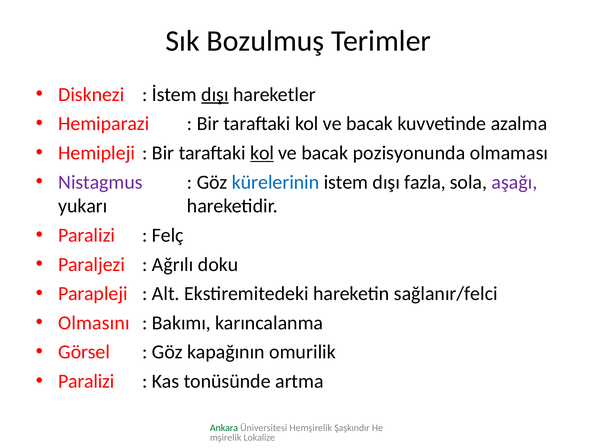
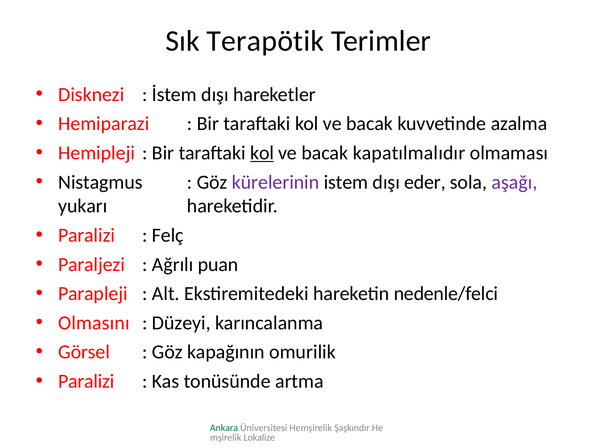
Bozulmuş: Bozulmuş -> Terapötik (265, 41)
dışı underline: present -> none (215, 94)
pozisyonunda: pozisyonunda -> kapatılmalıdır (409, 153)
Nistagmus colour: purple -> black (100, 182)
kürelerinin colour: blue -> purple (276, 182)
fazla: fazla -> eder (425, 182)
doku: doku -> puan (218, 264)
sağlanır/felci: sağlanır/felci -> nedenle/felci (446, 293)
Bakımı: Bakımı -> Düzeyi (181, 323)
